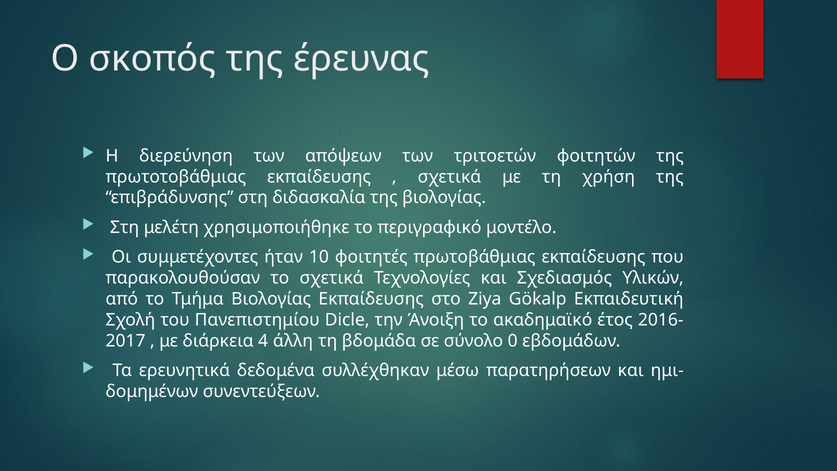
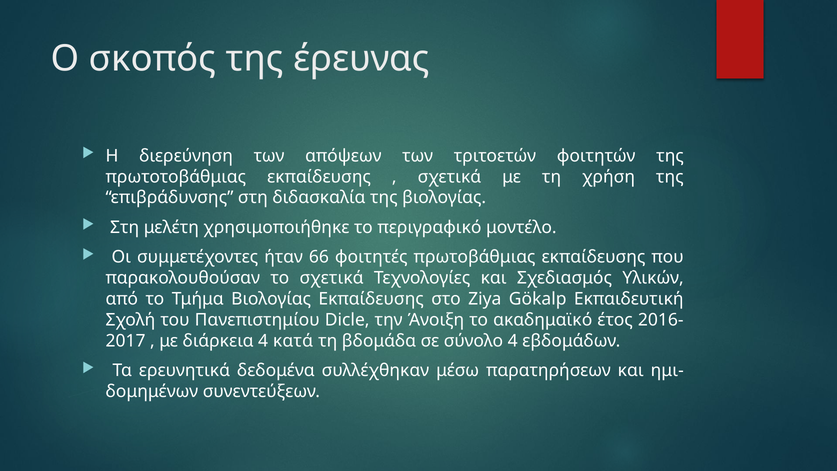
10: 10 -> 66 (319, 257)
άλλη: άλλη -> κατά (293, 341)
σύνολο 0: 0 -> 4 (513, 341)
